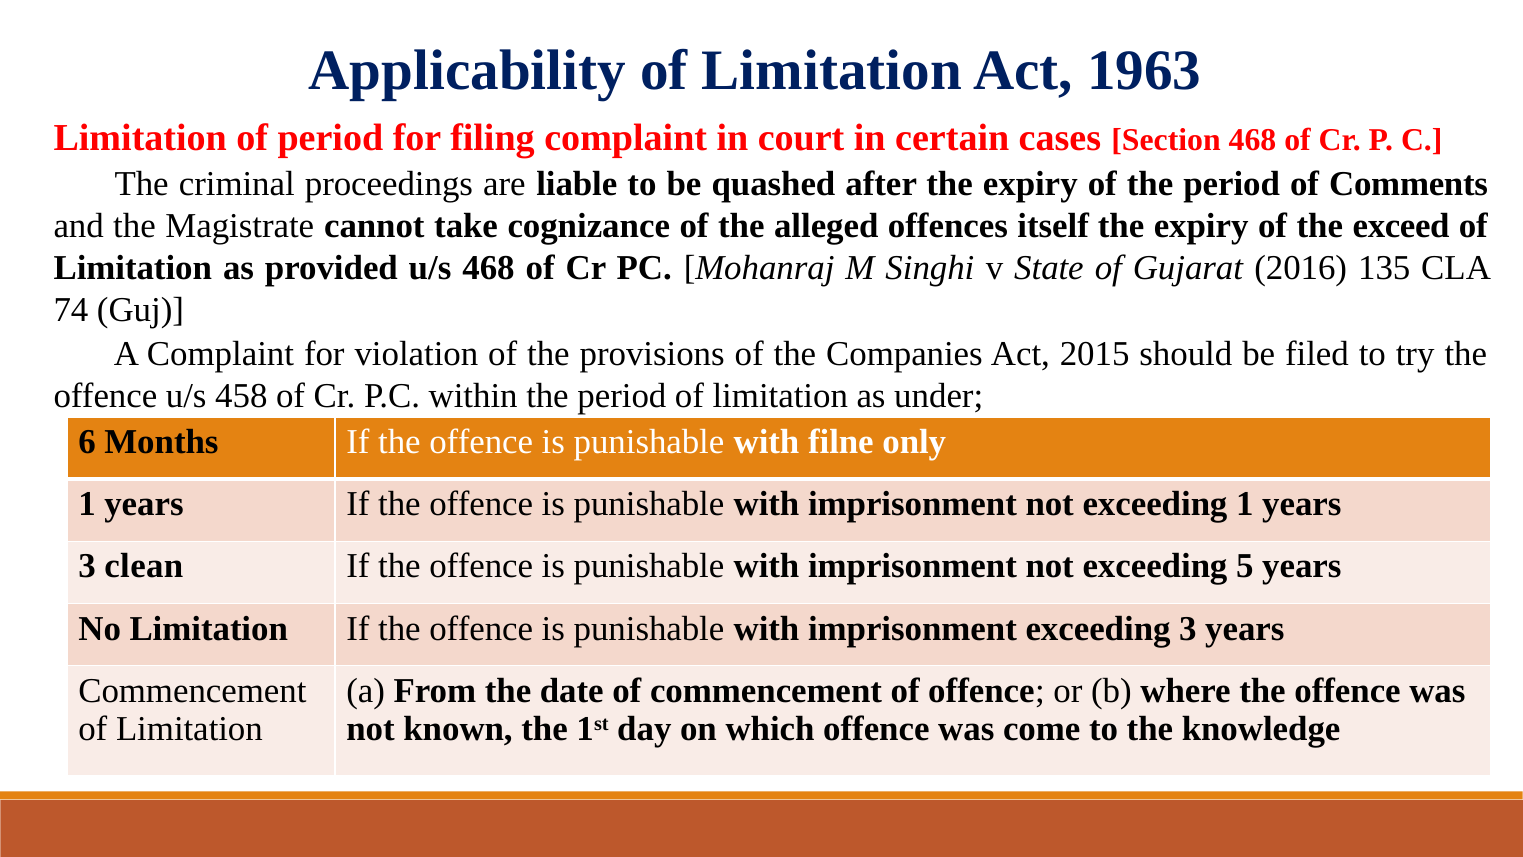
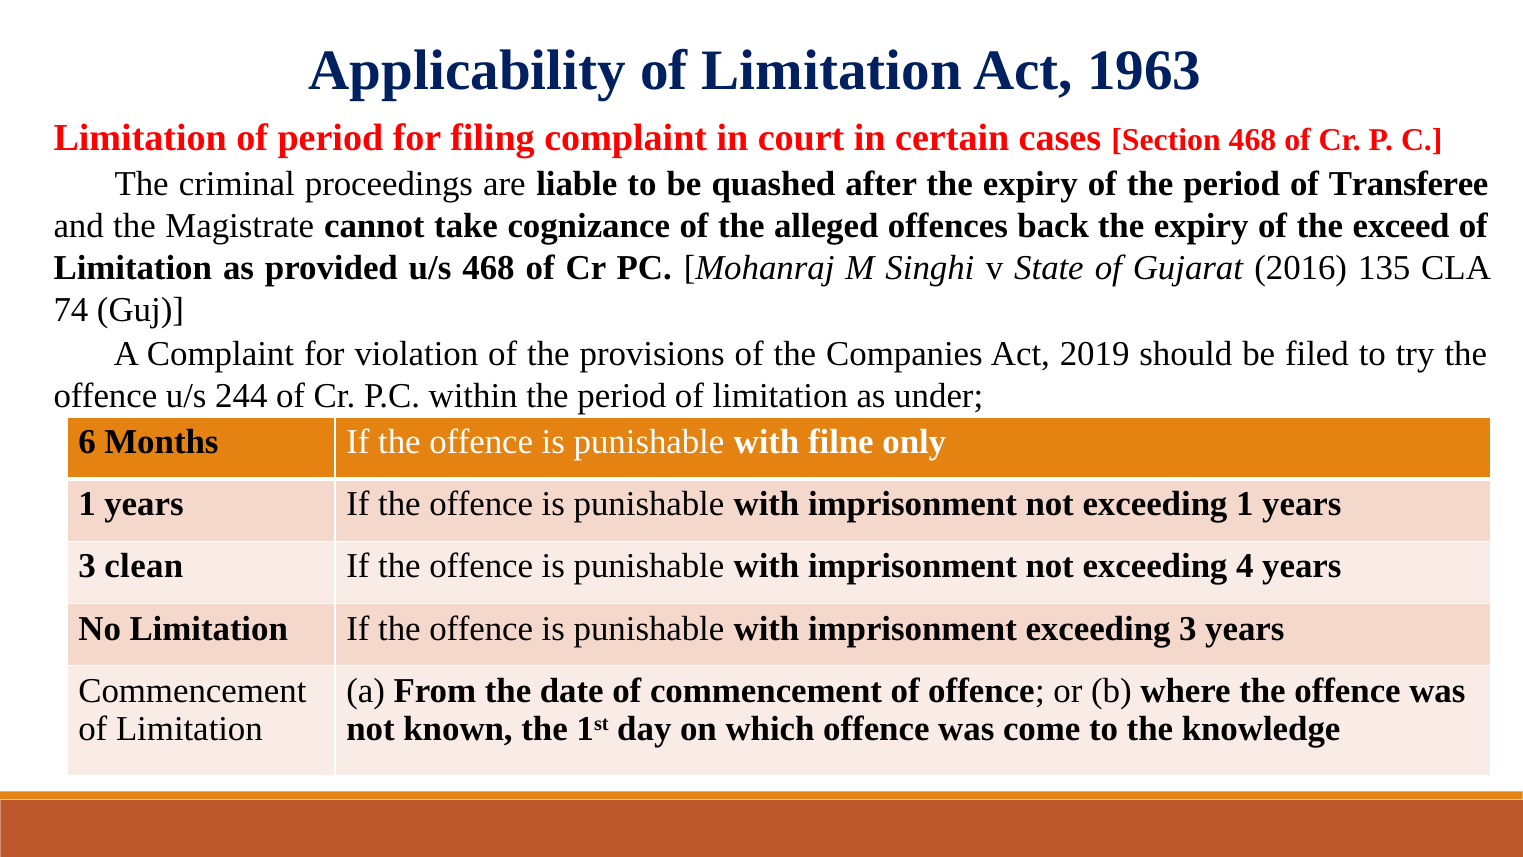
Comments: Comments -> Transferee (1409, 184)
itself: itself -> back (1053, 226)
2015: 2015 -> 2019 (1095, 354)
458: 458 -> 244 (241, 396)
5: 5 -> 4 (1245, 566)
